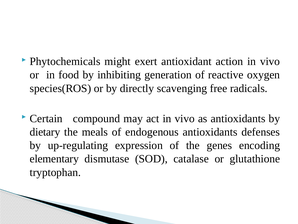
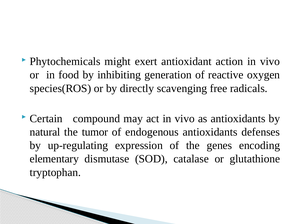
dietary: dietary -> natural (45, 132)
meals: meals -> tumor (95, 132)
